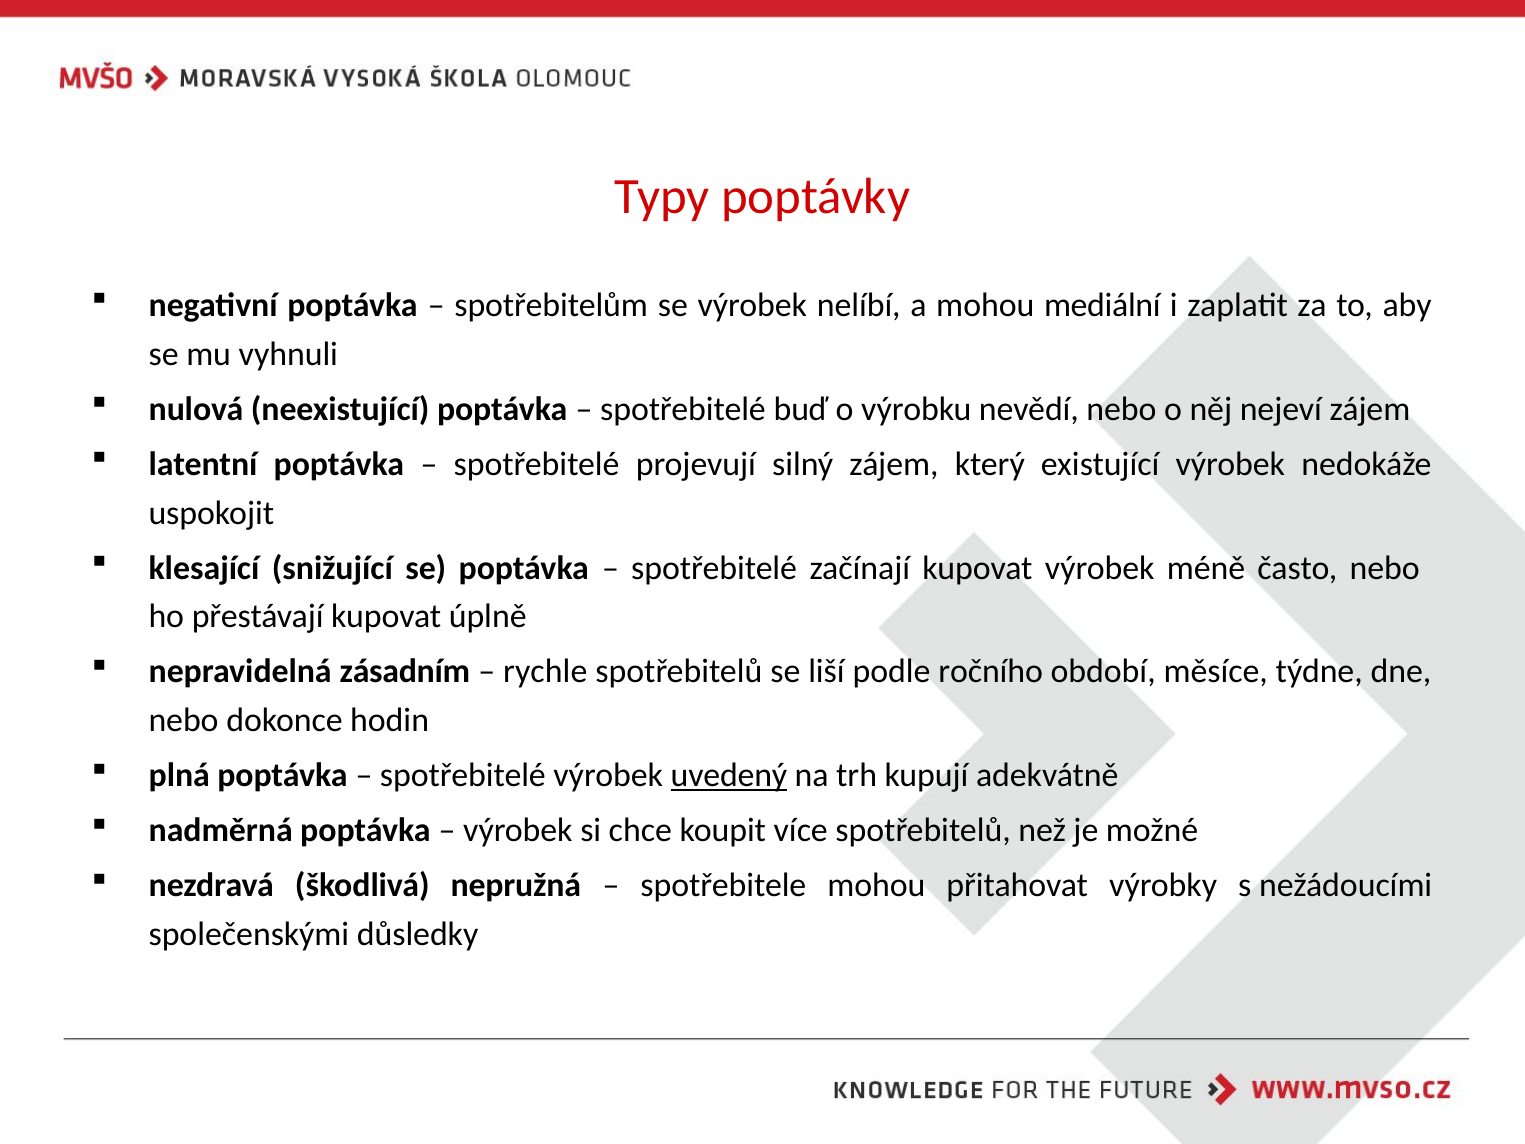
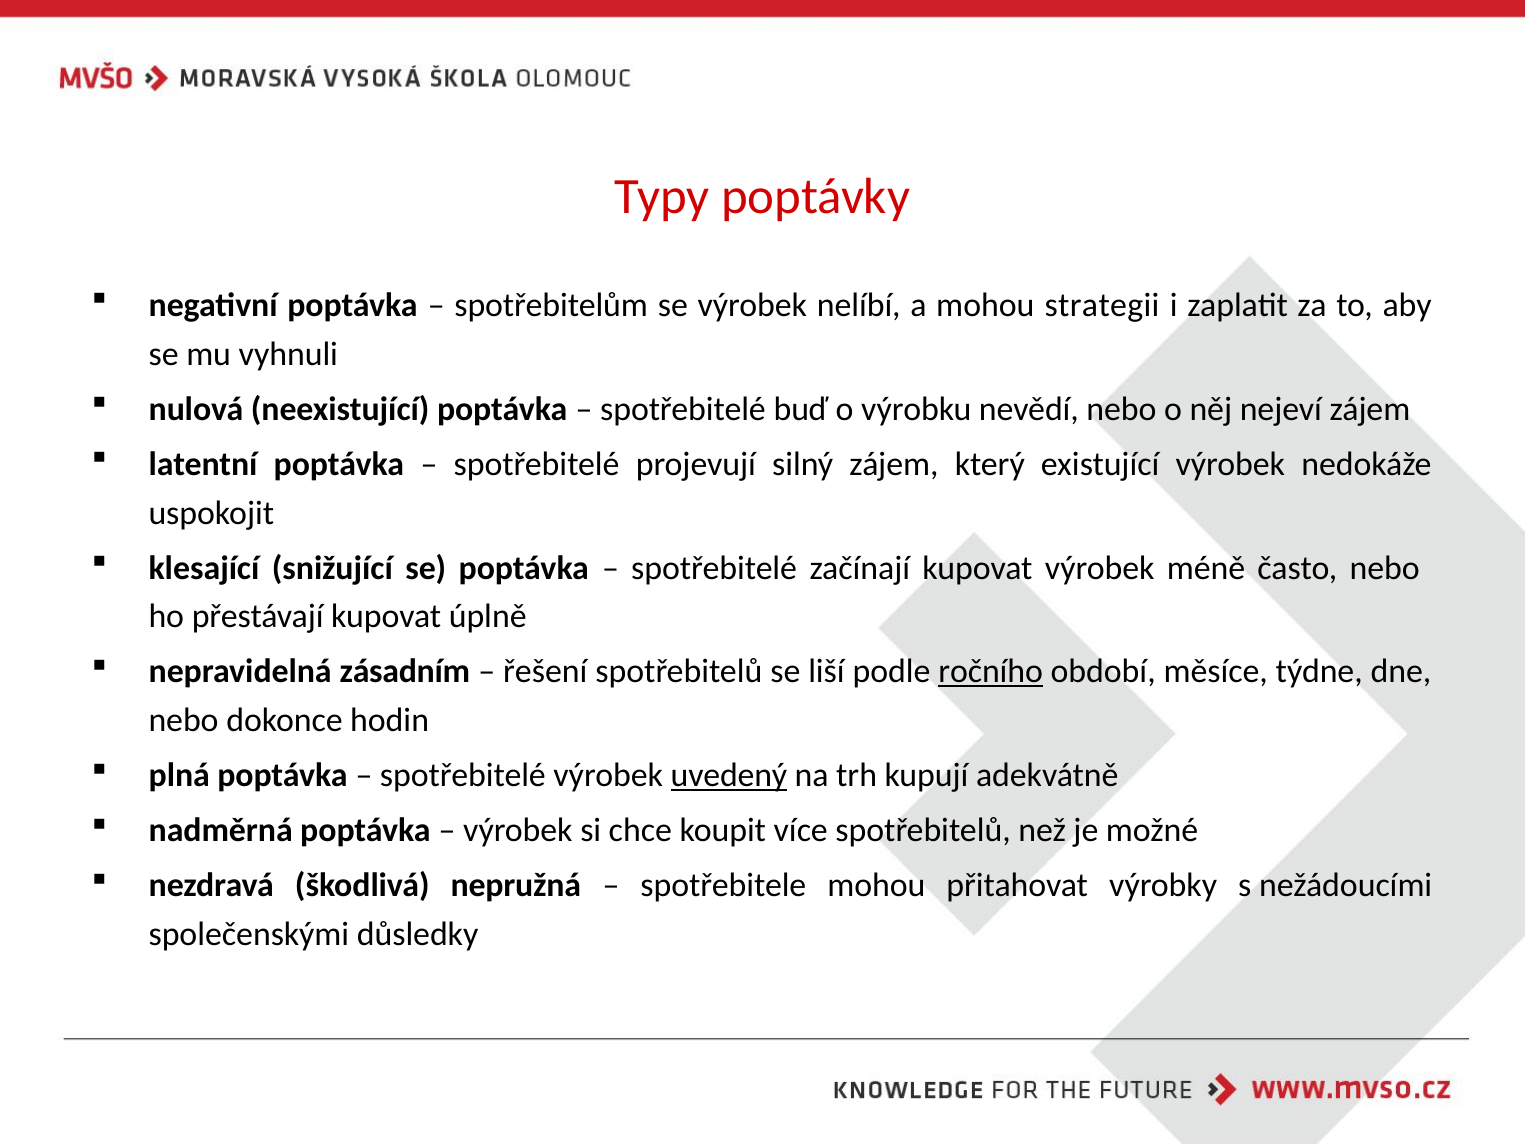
mediální: mediální -> strategii (1102, 305)
rychle: rychle -> řešení (545, 672)
ročního underline: none -> present (991, 672)
